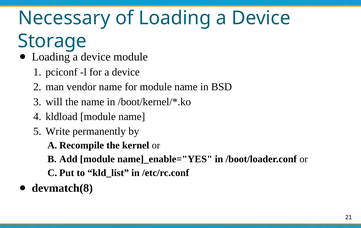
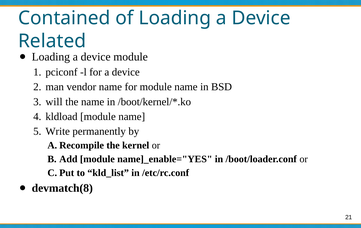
Necessary: Necessary -> Contained (64, 18)
Storage: Storage -> Related (52, 41)
